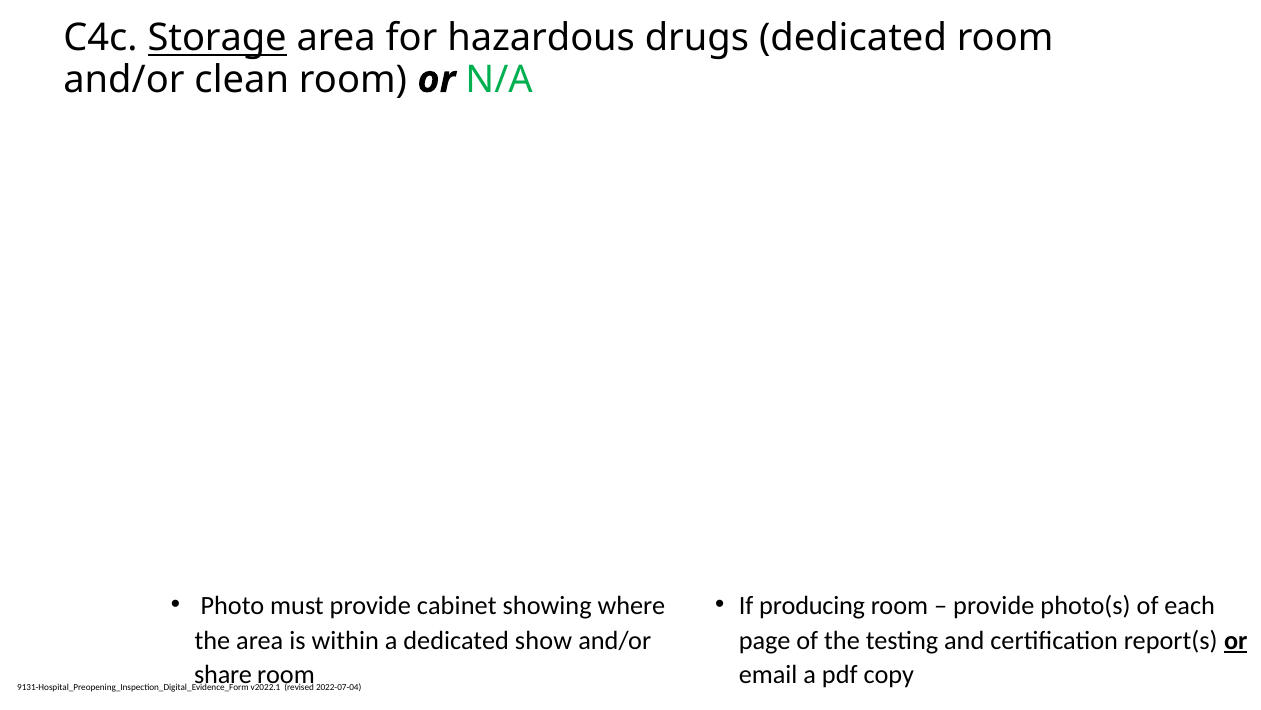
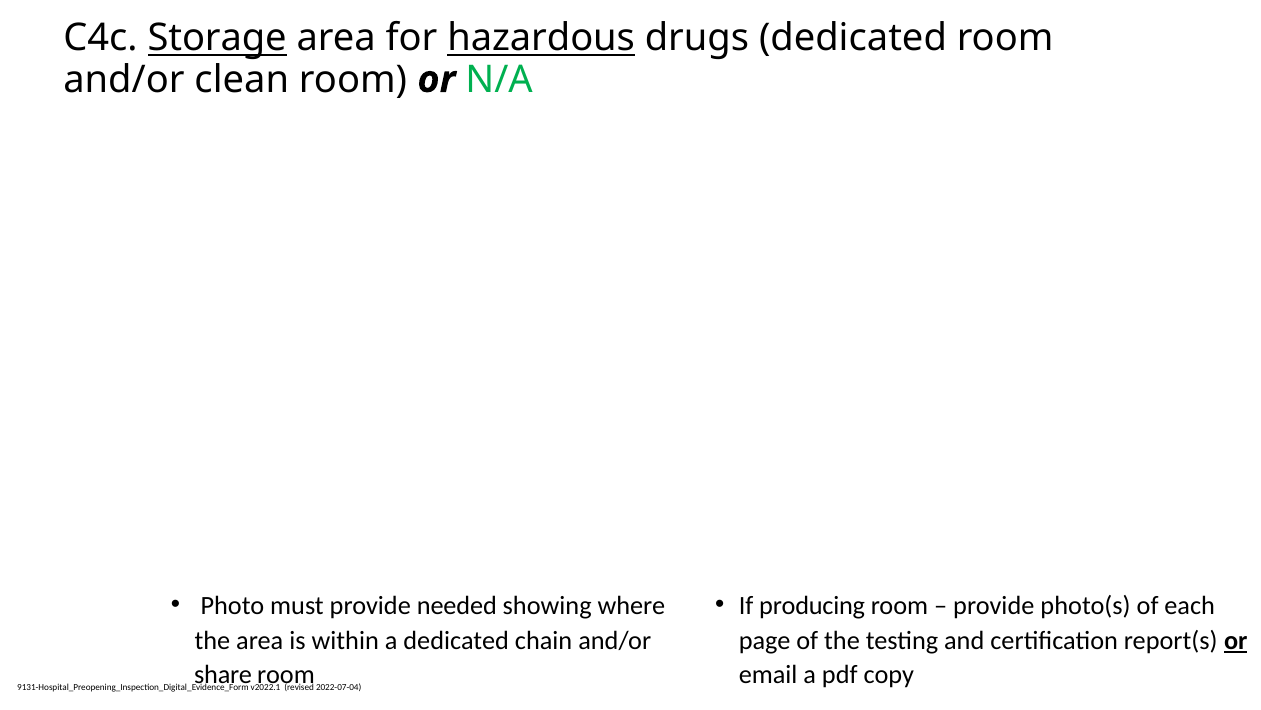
hazardous underline: none -> present (541, 38)
cabinet: cabinet -> needed (457, 605)
show: show -> chain (544, 640)
